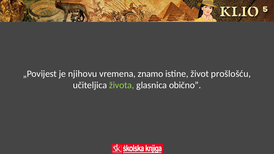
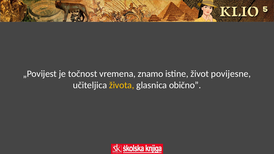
njihovu: njihovu -> točnost (83, 74)
prošlošću: prošlošću -> povijesne (231, 74)
života colour: light green -> yellow (122, 85)
